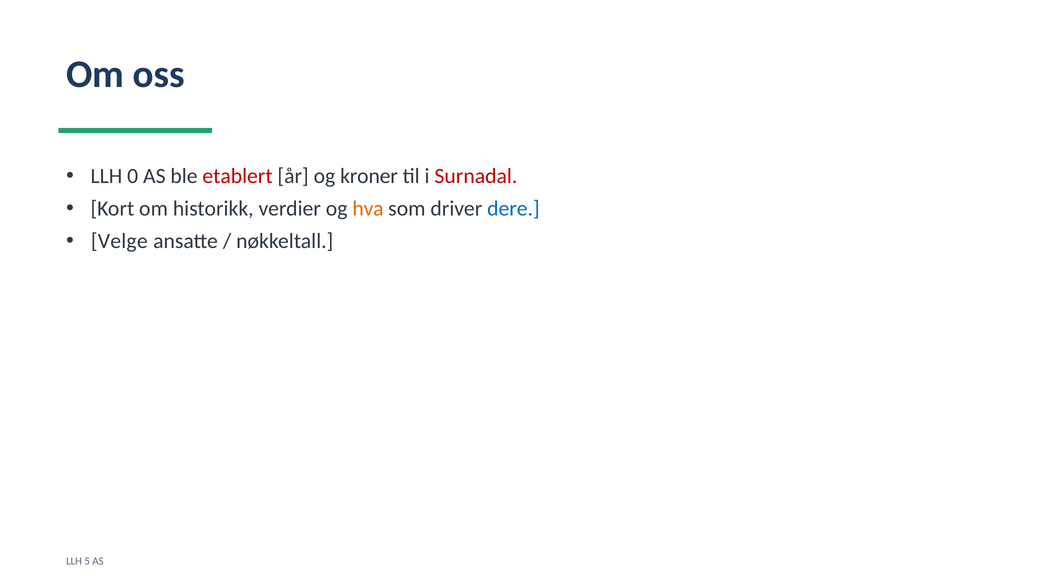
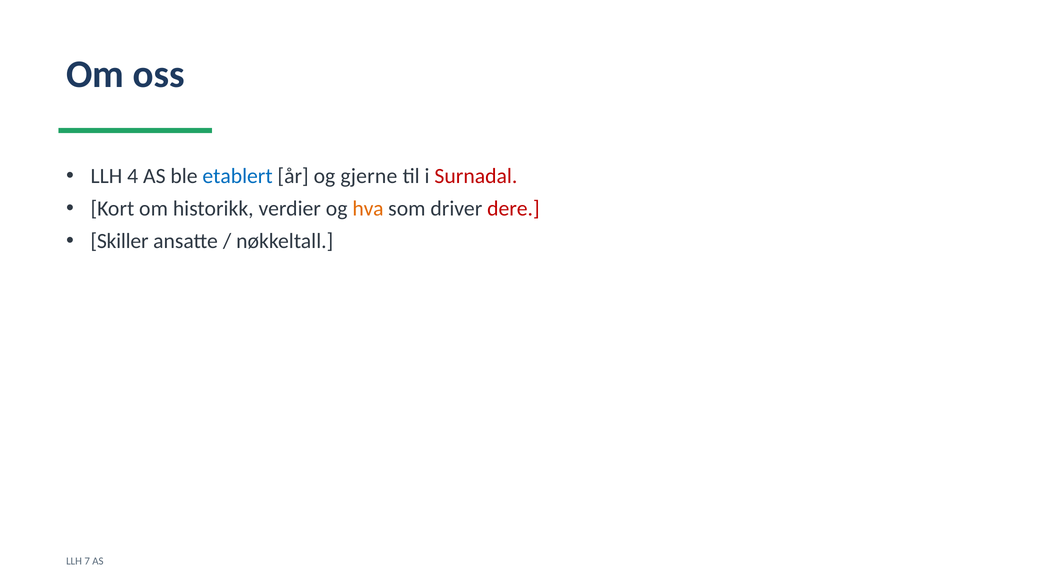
0: 0 -> 4 (133, 176)
etablert colour: red -> blue (238, 176)
kroner: kroner -> gjerne (369, 176)
dere colour: blue -> red (513, 209)
Velge: Velge -> Skiller (120, 241)
5: 5 -> 7 (87, 561)
